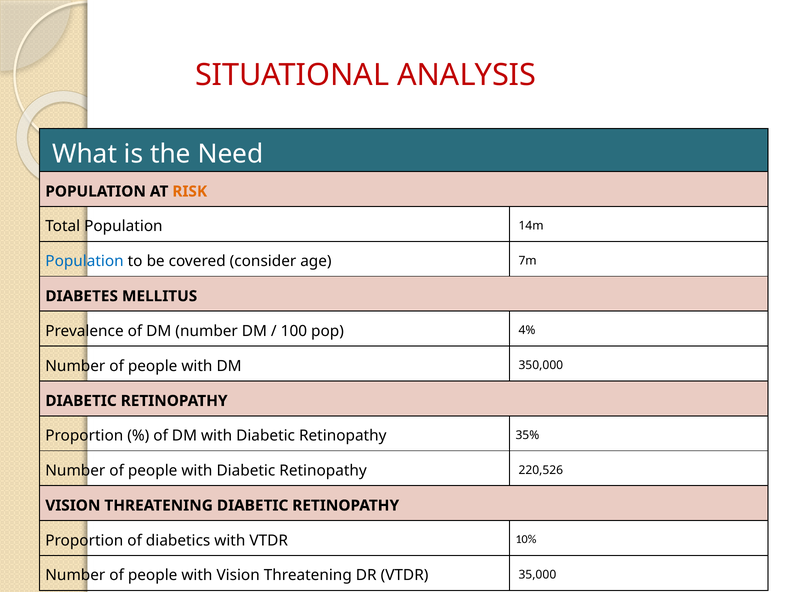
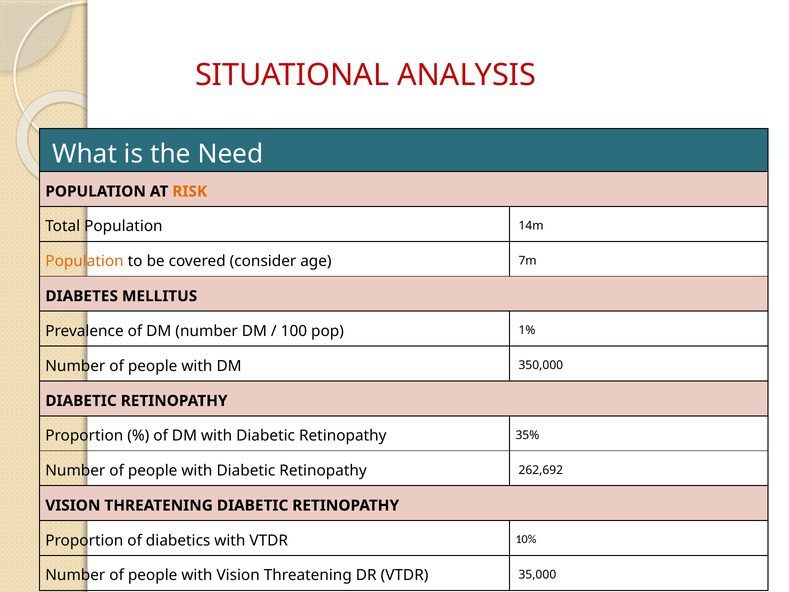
Population colour: blue -> orange (85, 261)
4%: 4% -> 1% (527, 330)
220,526: 220,526 -> 262,692 (541, 470)
